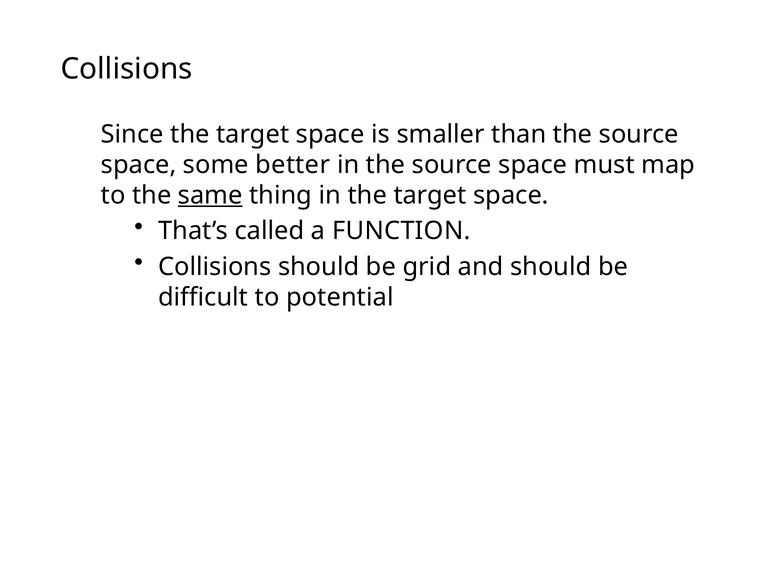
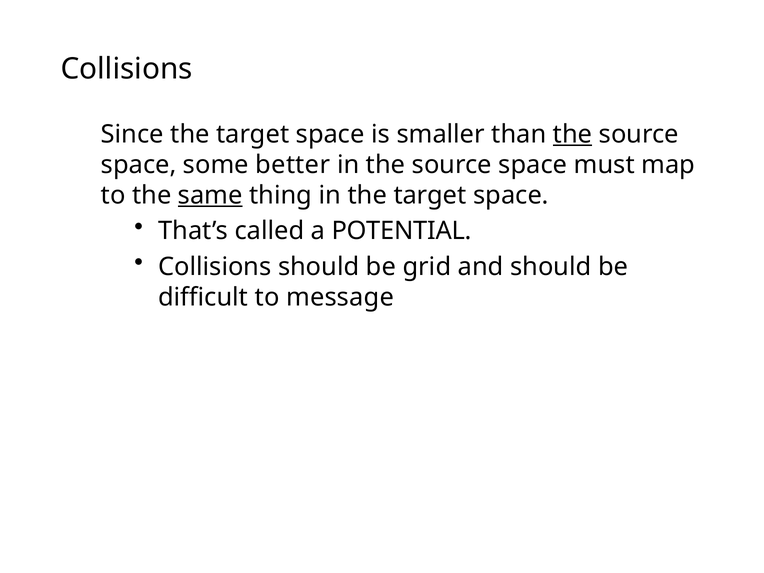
the underline: none -> present (573, 134)
FUNCTION: FUNCTION -> POTENTIAL (402, 231)
potential: potential -> message (340, 297)
